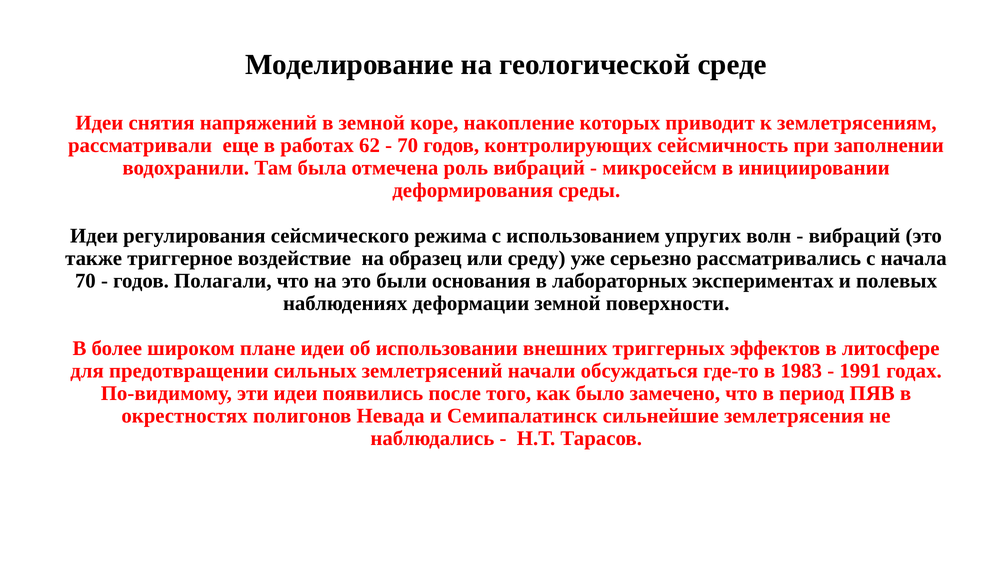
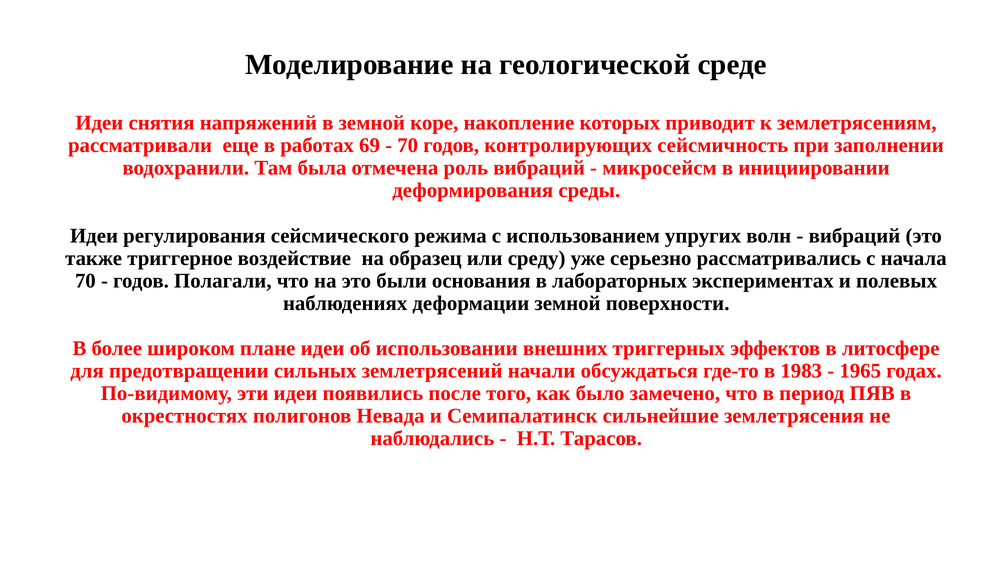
62: 62 -> 69 (370, 146)
1991: 1991 -> 1965 (860, 371)
